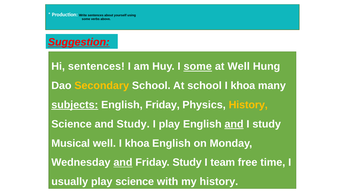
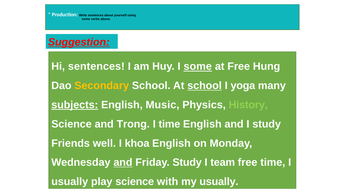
at Well: Well -> Free (239, 67)
school underline: none -> present (205, 86)
khoa: khoa -> yoga (243, 86)
English Friday: Friday -> Music (162, 105)
History colour: yellow -> light green (248, 105)
and Study: Study -> Trong (133, 124)
I play: play -> time (169, 124)
and underline: present -> none (234, 124)
Musical: Musical -> Friends (71, 144)
my history: history -> usually (219, 182)
